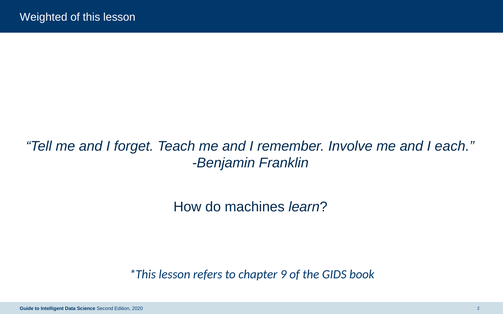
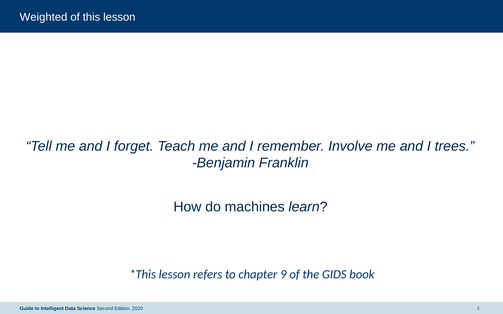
each: each -> trees (455, 146)
